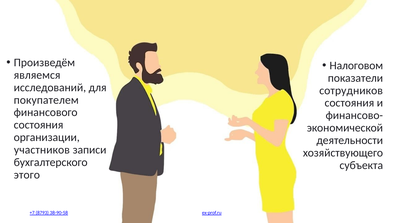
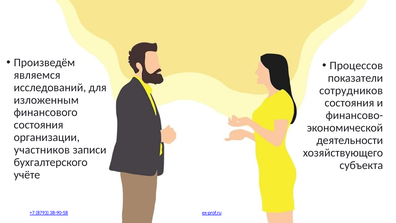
Налоговом: Налоговом -> Процессов (356, 65)
покупателем: покупателем -> изложенным (46, 100)
этого: этого -> учёте (27, 175)
